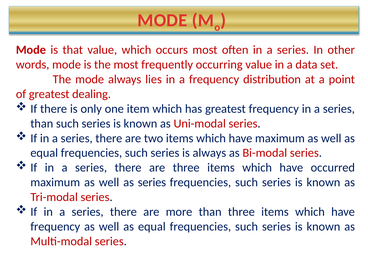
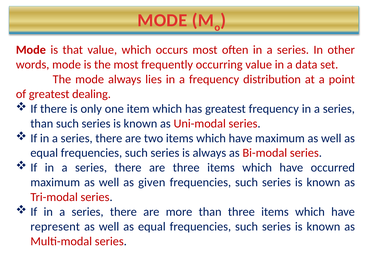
as series: series -> given (152, 182)
frequency: frequency -> represent (55, 227)
